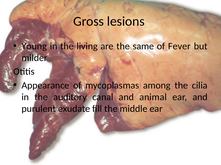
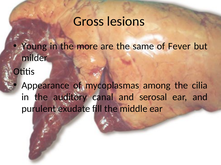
living: living -> more (87, 46)
animal: animal -> serosal (153, 97)
